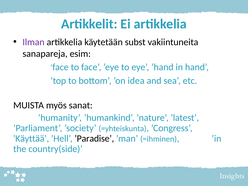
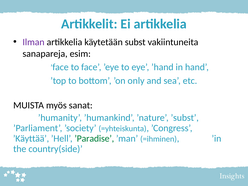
idea: idea -> only (136, 81)
’latest: ’latest -> ’subst (185, 118)
’Paradise colour: black -> green (94, 138)
